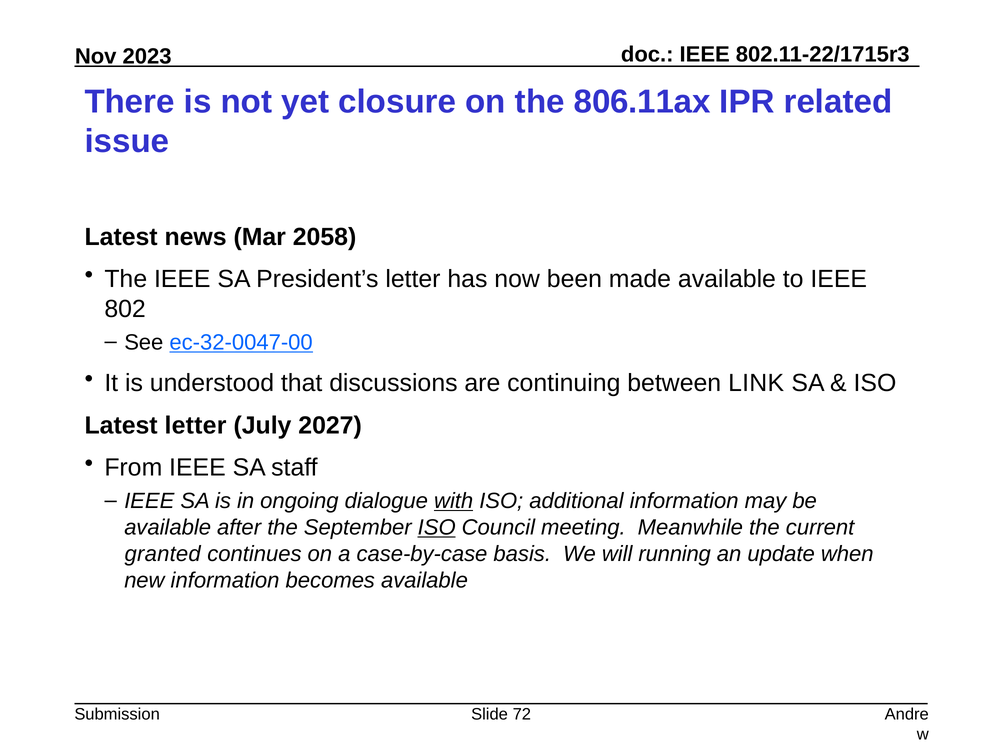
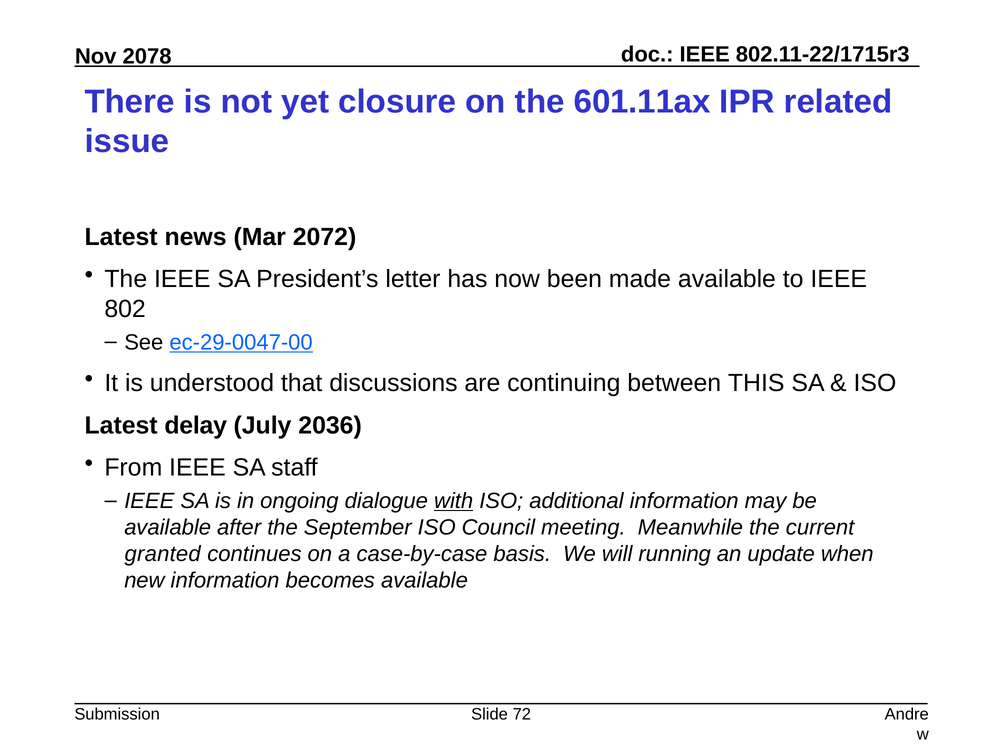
2023: 2023 -> 2078 (147, 56)
806.11ax: 806.11ax -> 601.11ax (642, 102)
2058: 2058 -> 2072 (325, 237)
ec-32-0047-00: ec-32-0047-00 -> ec-29-0047-00 (241, 343)
LINK: LINK -> THIS (756, 383)
Latest letter: letter -> delay (196, 426)
2027: 2027 -> 2036 (330, 426)
ISO underline: present -> none (437, 528)
